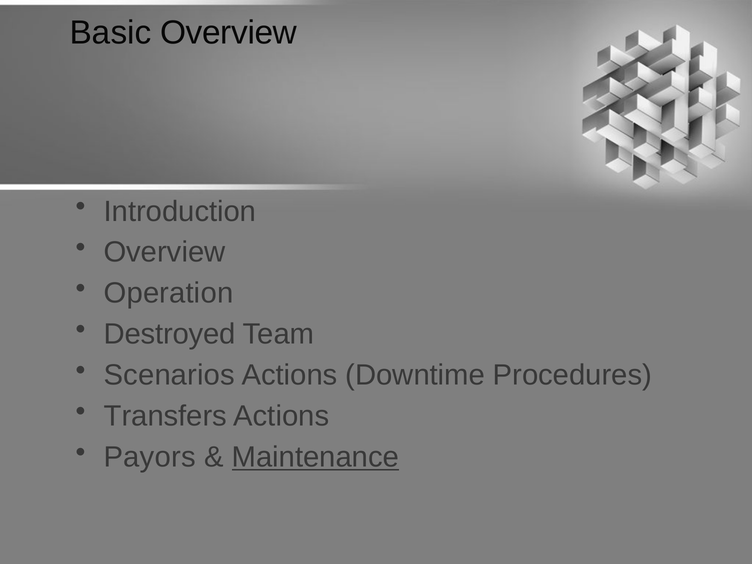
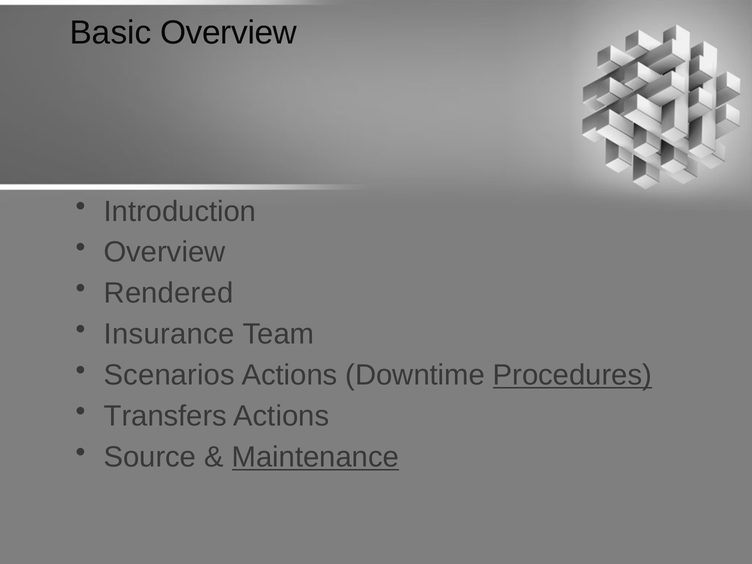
Operation: Operation -> Rendered (169, 293)
Destroyed: Destroyed -> Insurance (169, 334)
Procedures underline: none -> present (572, 375)
Payors: Payors -> Source (150, 457)
